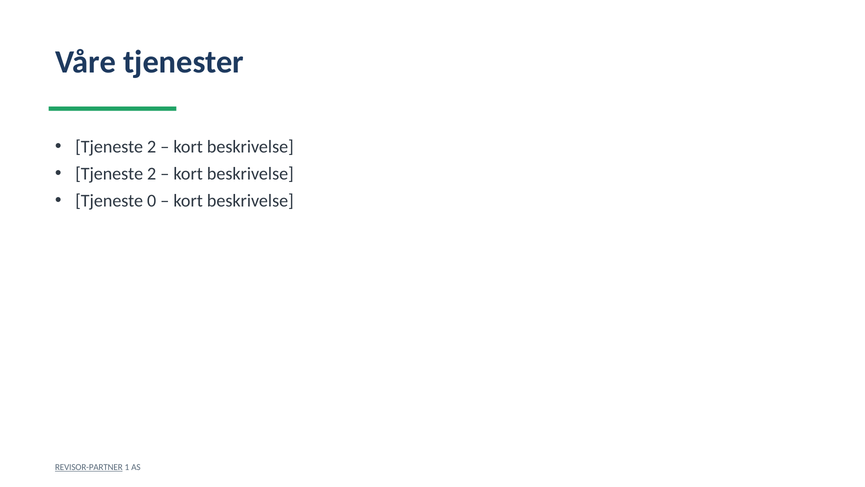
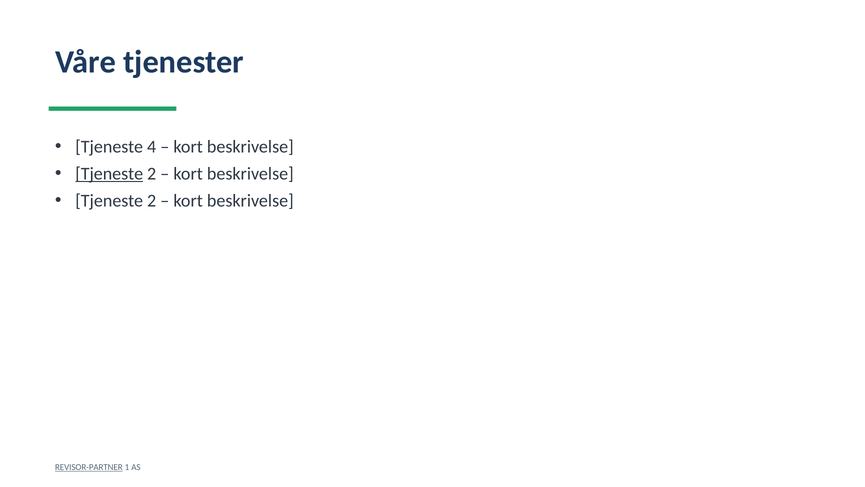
2: 2 -> 4 (152, 147)
Tjeneste underline: none -> present (109, 174)
0: 0 -> 2 (152, 201)
